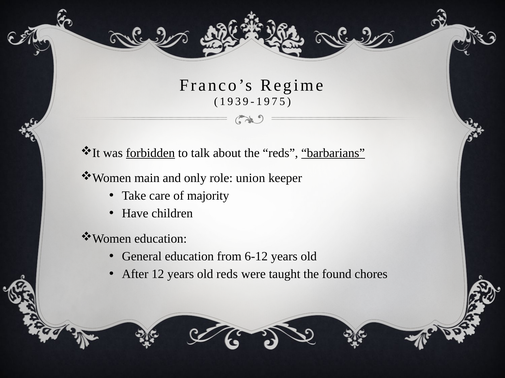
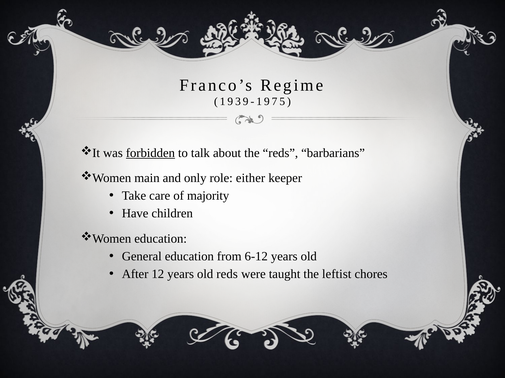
barbarians underline: present -> none (333, 153)
union: union -> either (251, 178)
found: found -> leftist (337, 274)
